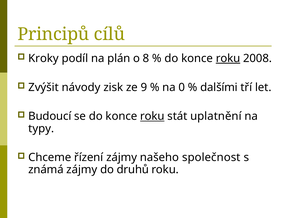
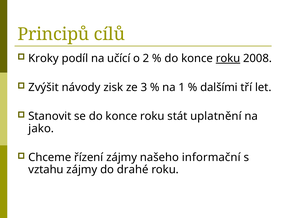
plán: plán -> učící (119, 58)
8: 8 -> 2 (146, 58)
9: 9 -> 3 (144, 87)
0: 0 -> 1 (182, 87)
Budoucí: Budoucí -> Stanovit (50, 116)
roku underline: present -> none (152, 116)
typy: typy -> jako (41, 129)
společnost: společnost -> informační (211, 158)
známá: známá -> vztahu (46, 170)
druhů: druhů -> drahé (133, 170)
